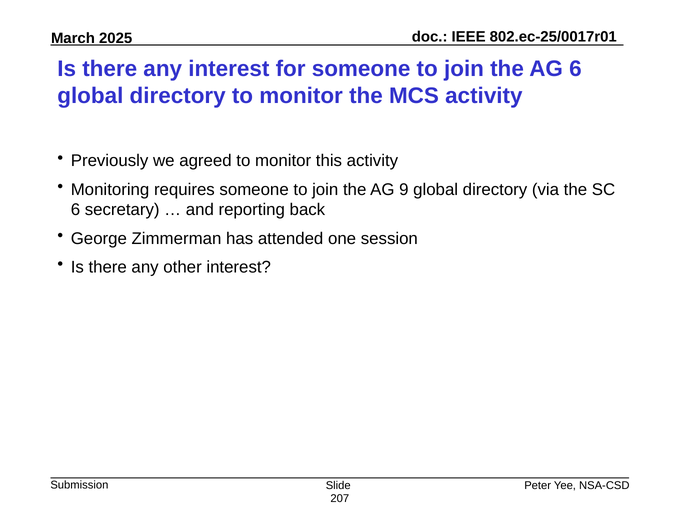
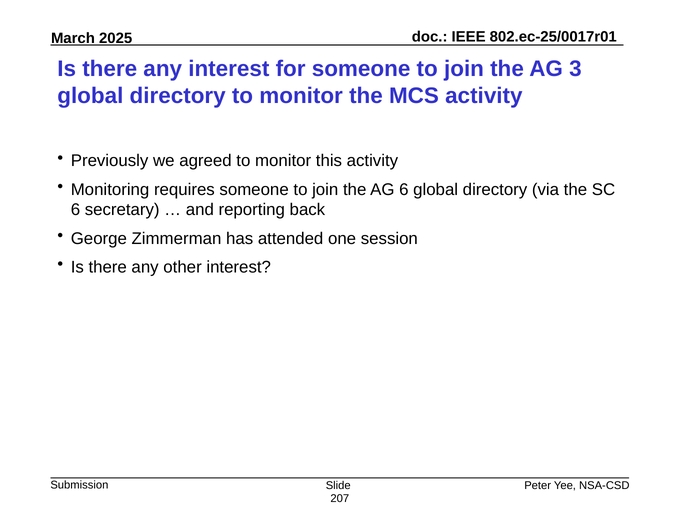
AG 6: 6 -> 3 (575, 69)
AG 9: 9 -> 6 (404, 189)
